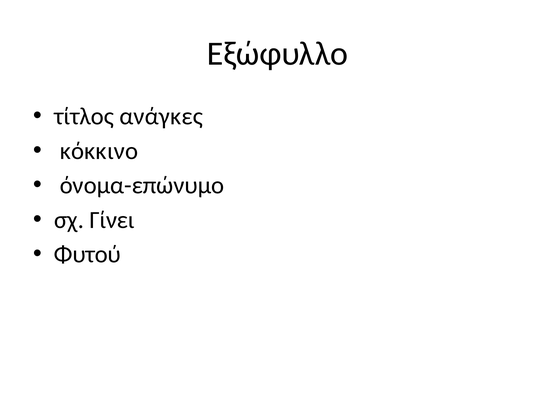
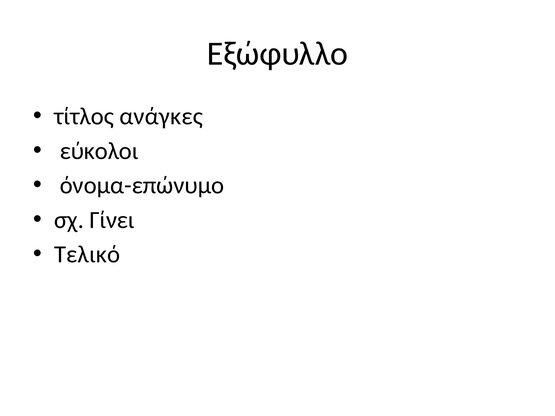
κόκκινο: κόκκινο -> εύκολοι (99, 151)
Φυτού: Φυτού -> Τελικό (87, 255)
